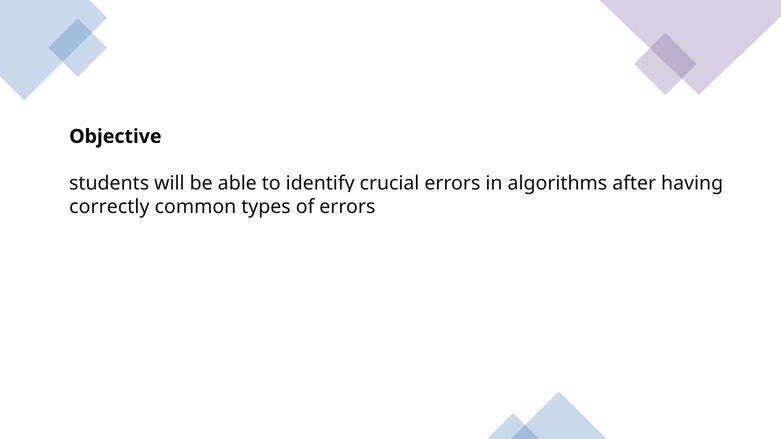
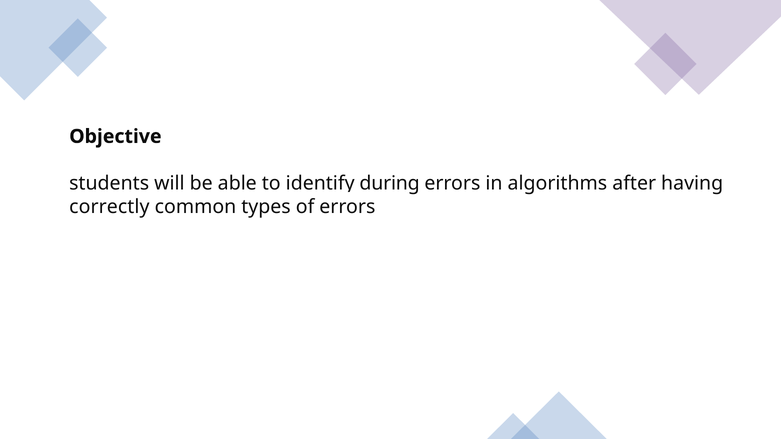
crucial: crucial -> during (390, 183)
